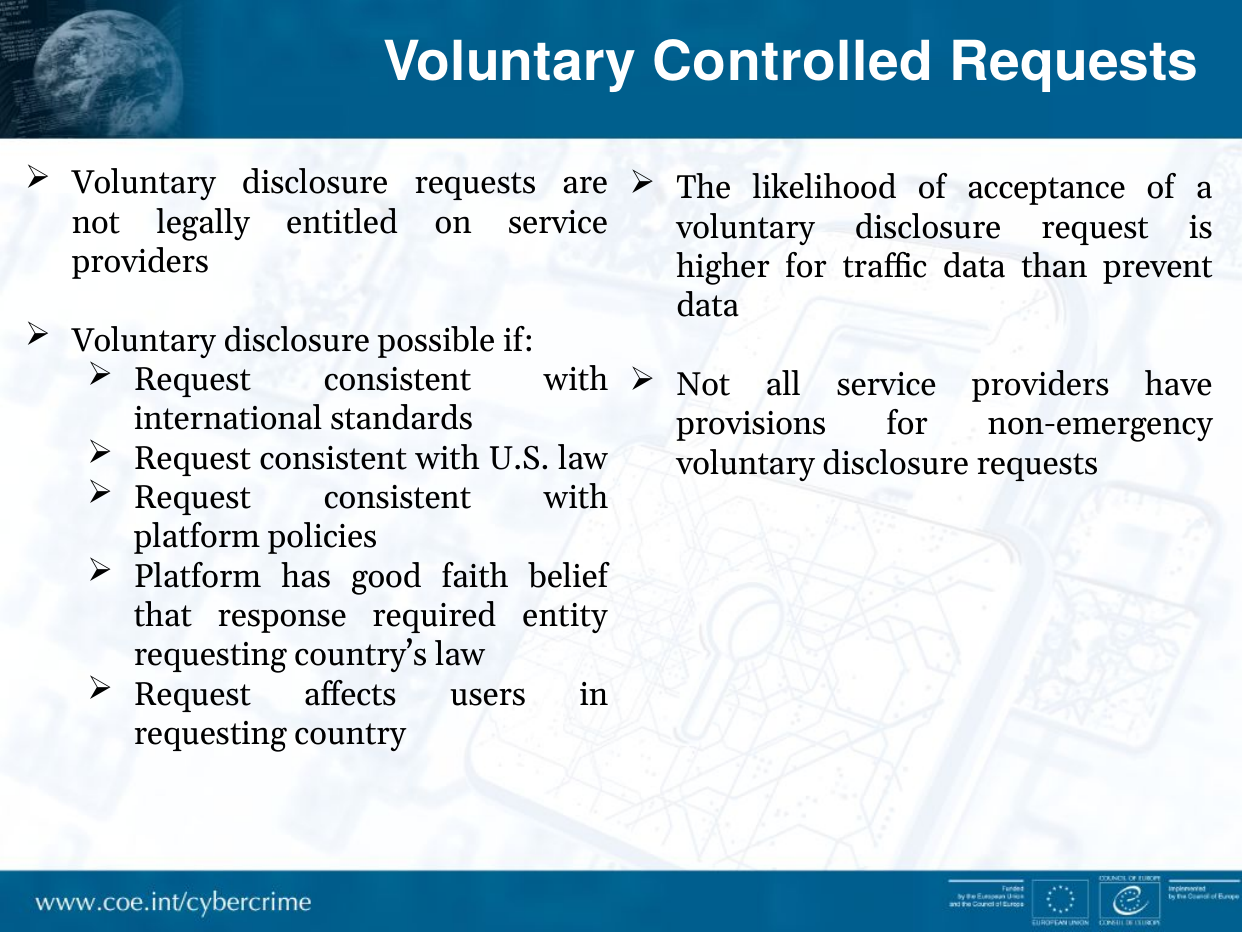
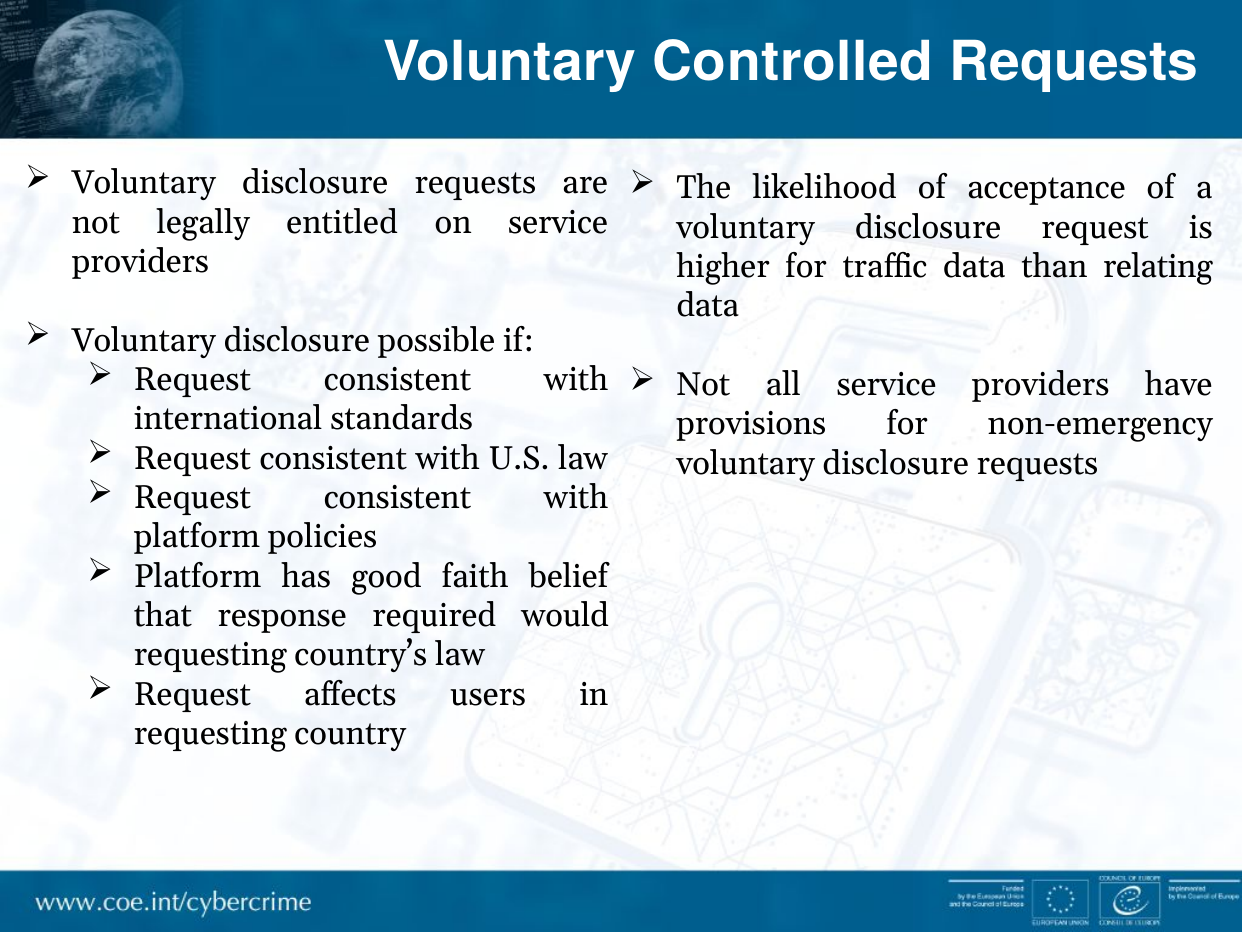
prevent: prevent -> relating (1158, 267)
entity: entity -> would (565, 615)
